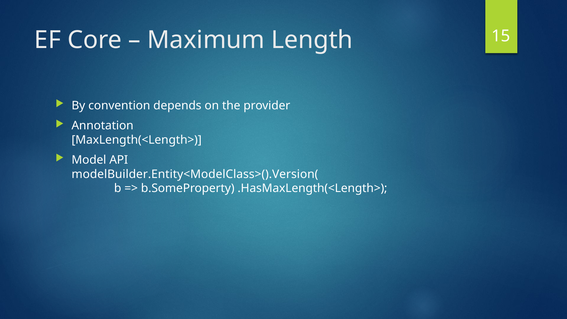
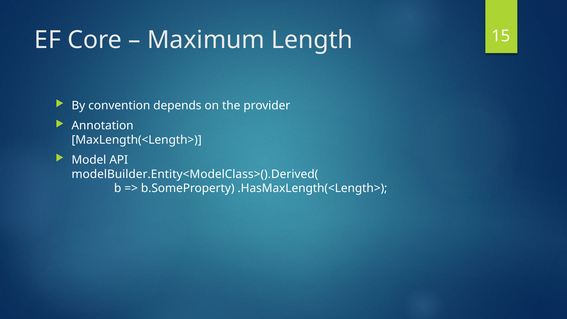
modelBuilder.Entity<ModelClass>().Version(: modelBuilder.Entity<ModelClass>().Version( -> modelBuilder.Entity<ModelClass>().Derived( (195, 174)
